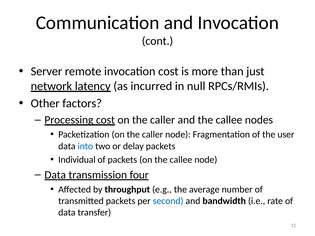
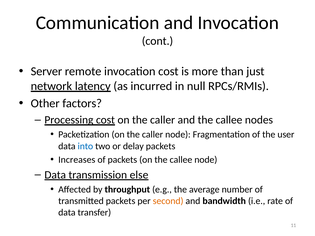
Individual: Individual -> Increases (77, 160)
four: four -> else (139, 175)
second colour: blue -> orange (168, 201)
